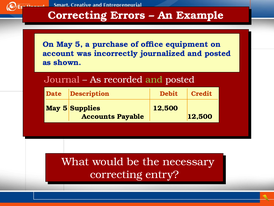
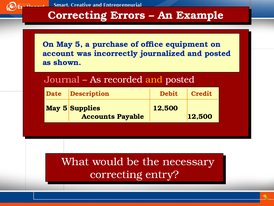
and colour: light green -> yellow (154, 80)
